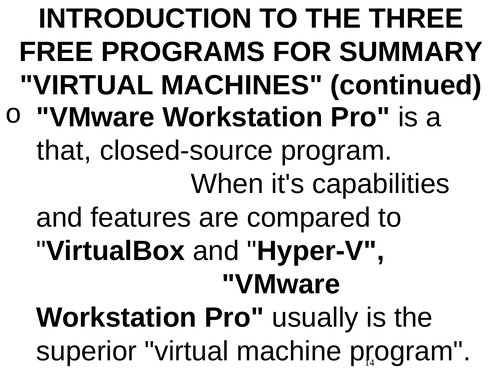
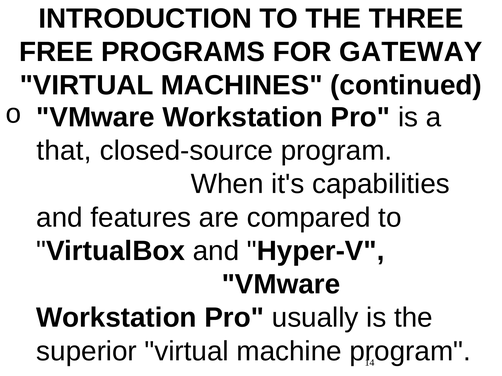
SUMMARY: SUMMARY -> GATEWAY (411, 52)
